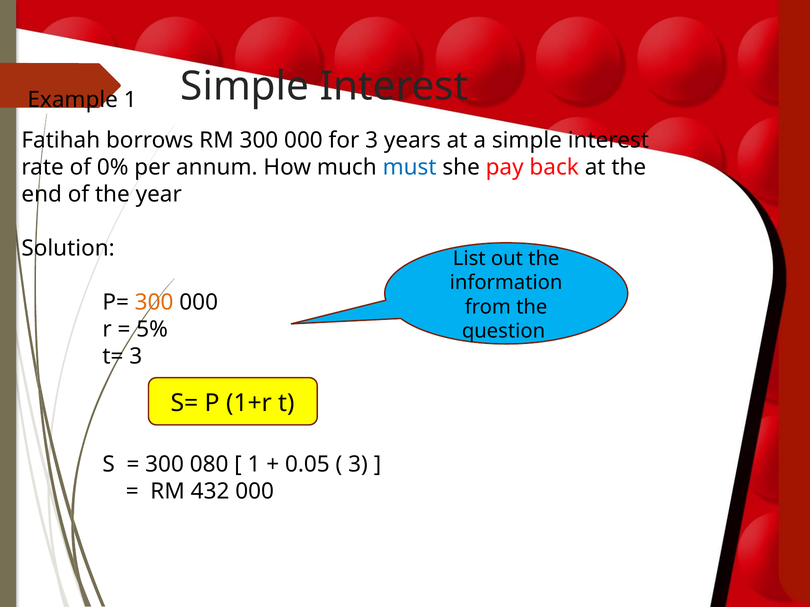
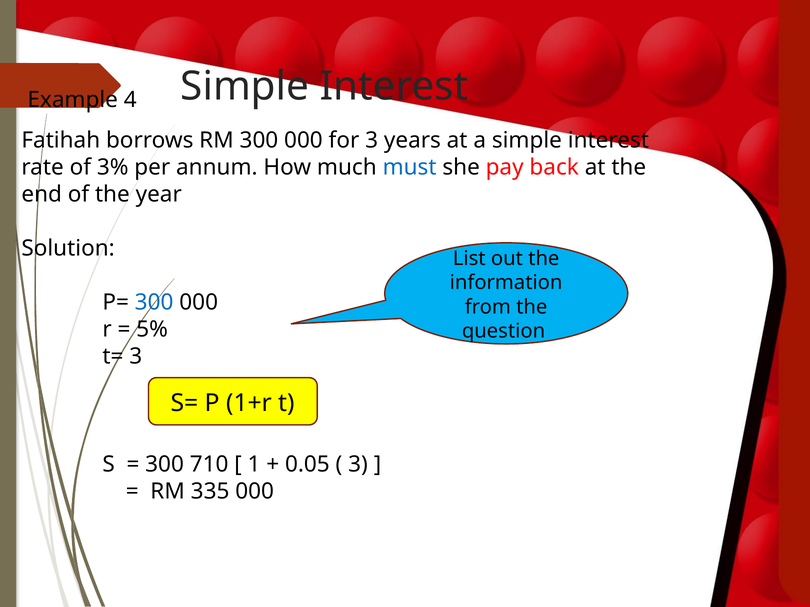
Example 1: 1 -> 4 (130, 100)
0%: 0% -> 3% (113, 168)
300 colour: orange -> blue (154, 303)
080: 080 -> 710 (209, 465)
432: 432 -> 335 (210, 492)
